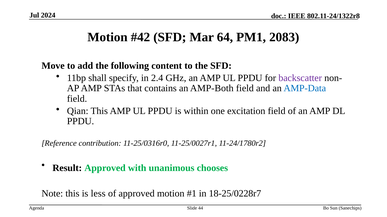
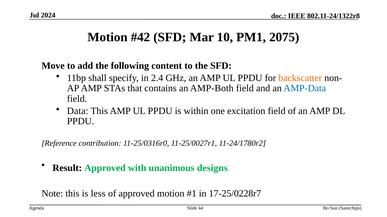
64: 64 -> 10 (225, 37)
2083: 2083 -> 2075 (284, 37)
backscatter colour: purple -> orange (300, 78)
Qian: Qian -> Data (78, 111)
chooses: chooses -> designs (212, 168)
18-25/0228r7: 18-25/0228r7 -> 17-25/0228r7 (235, 194)
